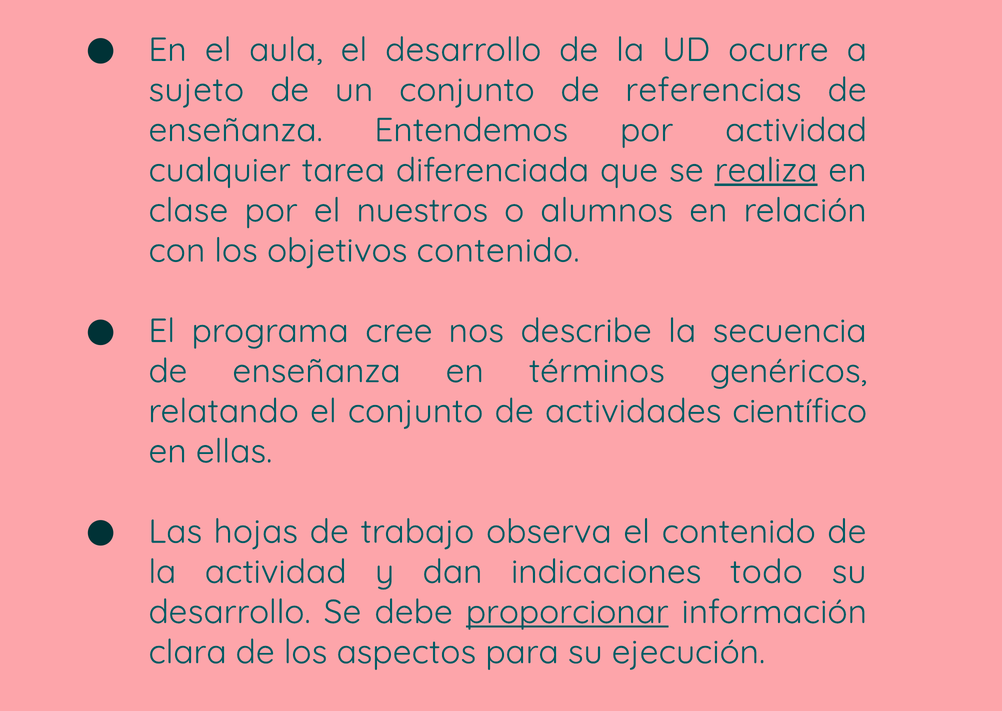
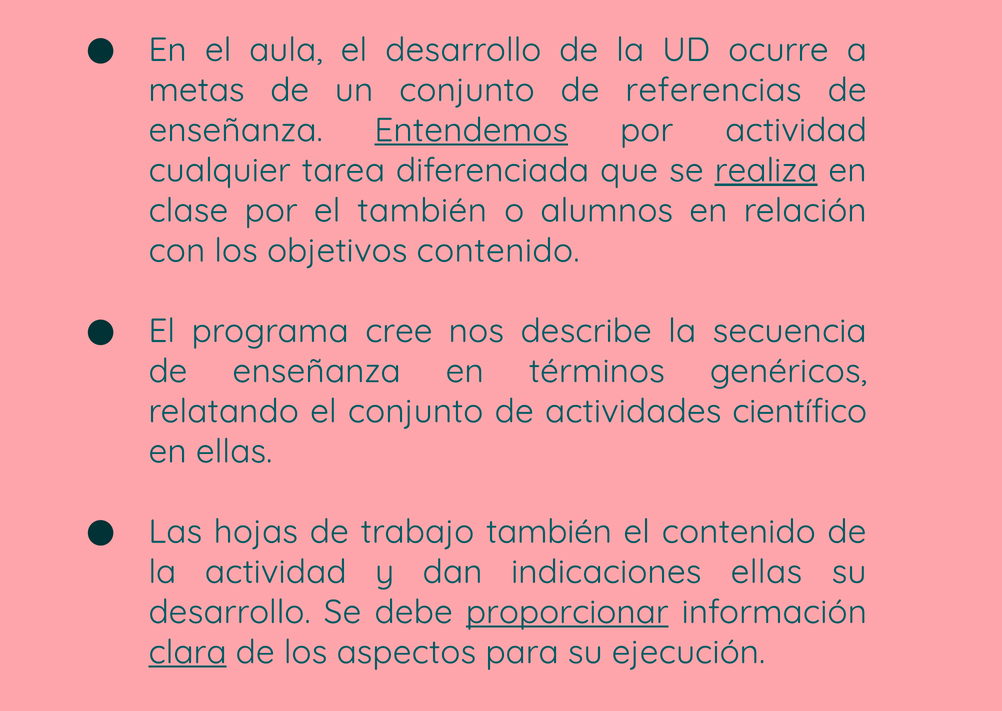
sujeto: sujeto -> metas (197, 90)
Entendemos underline: none -> present (471, 130)
el nuestros: nuestros -> también (422, 211)
trabajo observa: observa -> también (549, 532)
indicaciones todo: todo -> ellas (766, 572)
clara underline: none -> present (188, 652)
